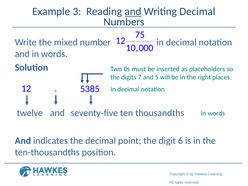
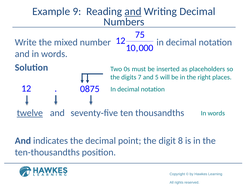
3: 3 -> 9 (77, 12)
5385: 5385 -> 0875 (90, 89)
twelve underline: none -> present (30, 113)
6: 6 -> 8 (180, 141)
